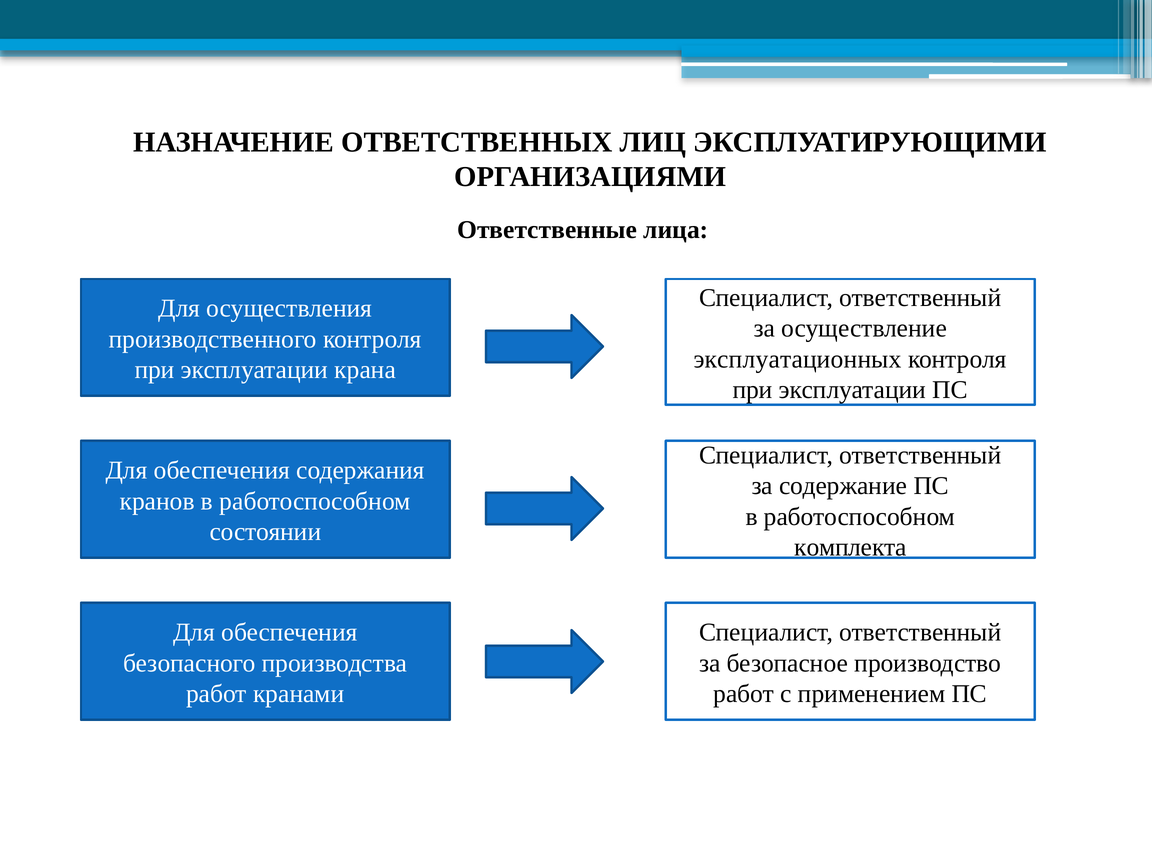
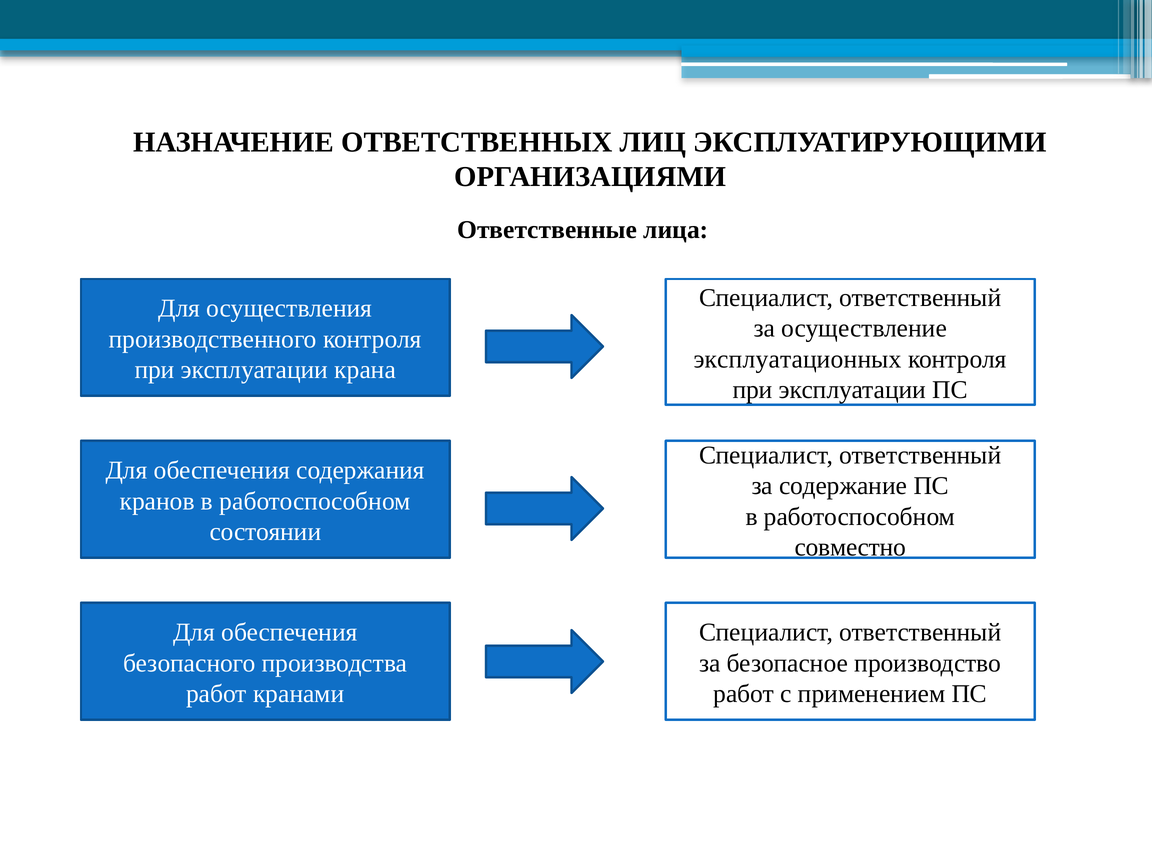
комплекта: комплекта -> совместно (850, 547)
